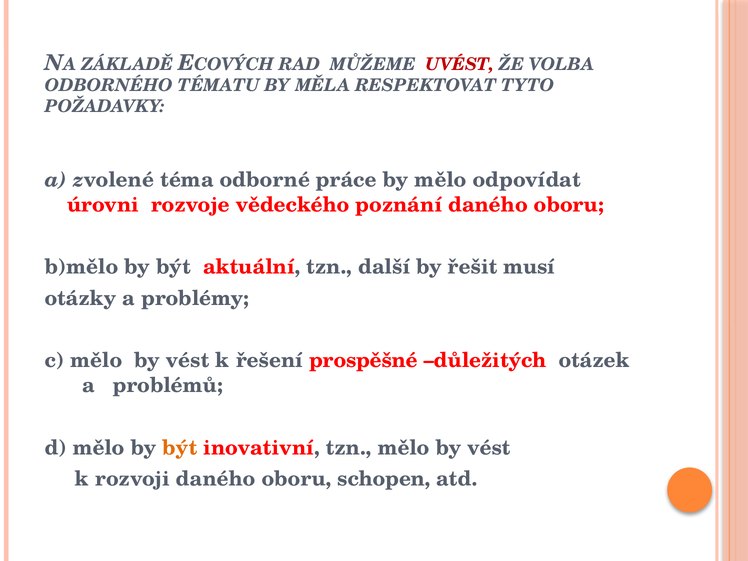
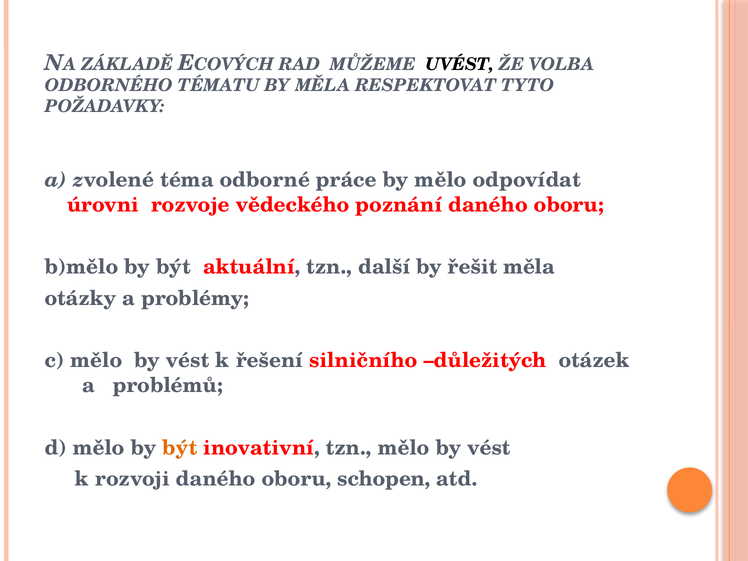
UVÉST colour: red -> black (460, 65)
řešit musí: musí -> měla (529, 267)
prospěšné: prospěšné -> silničního (363, 361)
